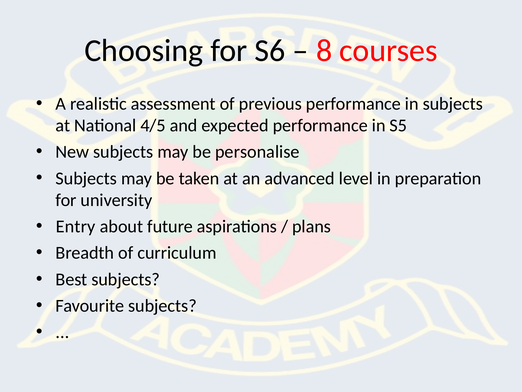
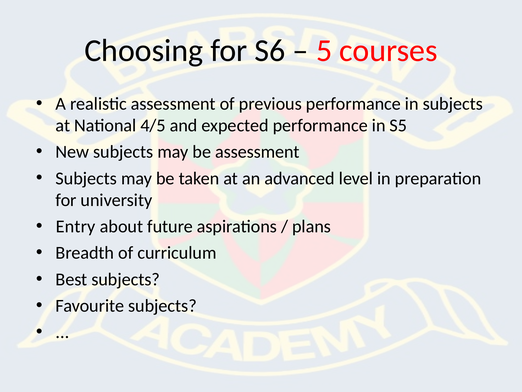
8: 8 -> 5 (324, 51)
be personalise: personalise -> assessment (257, 152)
